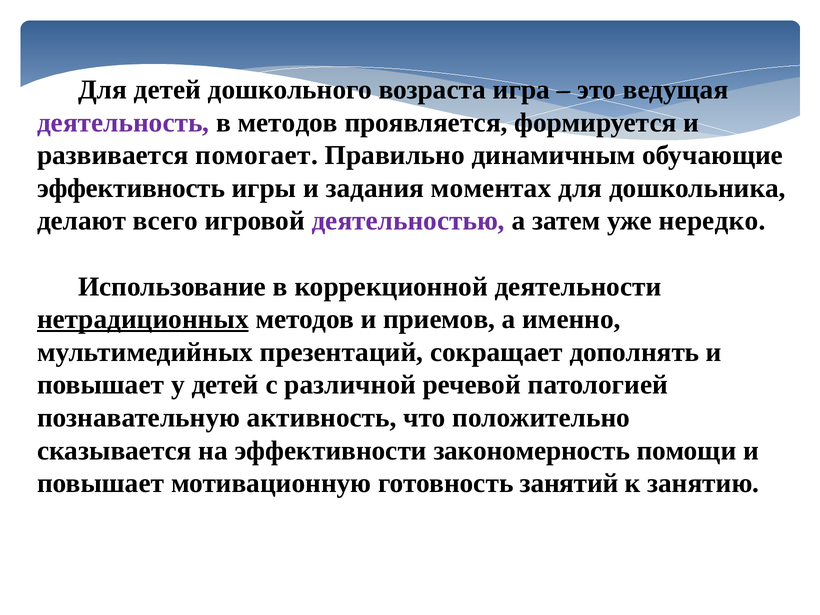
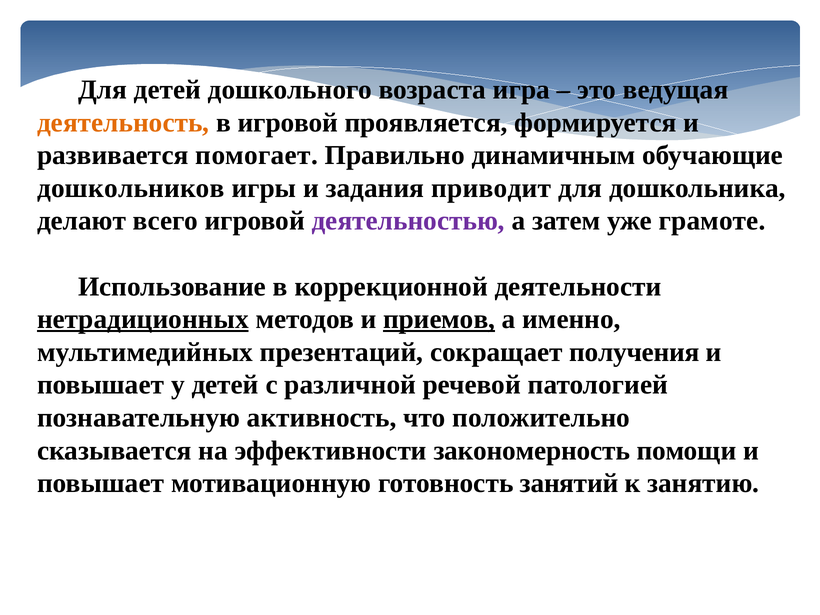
деятельность colour: purple -> orange (123, 122)
в методов: методов -> игровой (288, 122)
эффективность: эффективность -> дошкольников (131, 188)
моментах: моментах -> приводит (491, 188)
нередко: нередко -> грамоте (712, 221)
приемов underline: none -> present (439, 319)
дополнять: дополнять -> получения (634, 352)
